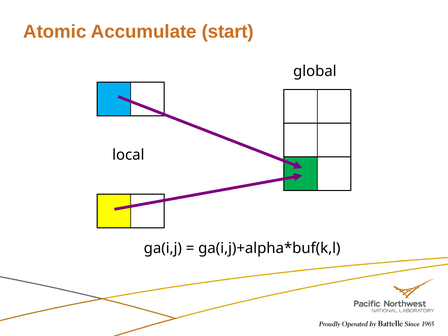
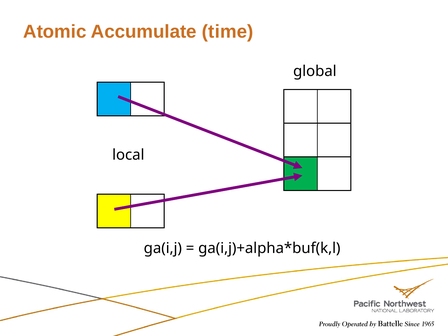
start: start -> time (228, 32)
